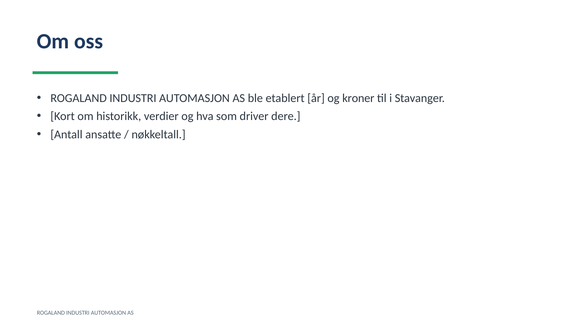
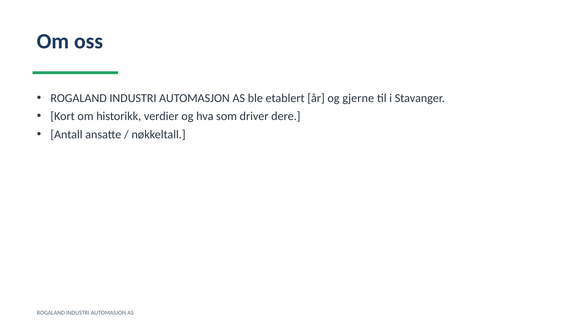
kroner: kroner -> gjerne (358, 98)
